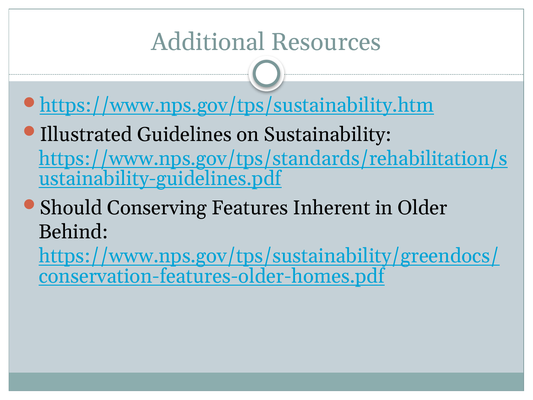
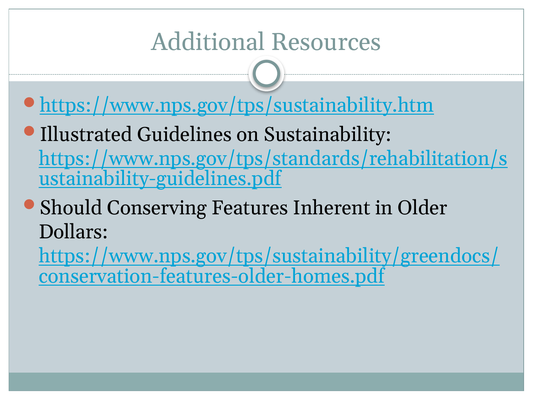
Behind: Behind -> Dollars (73, 232)
